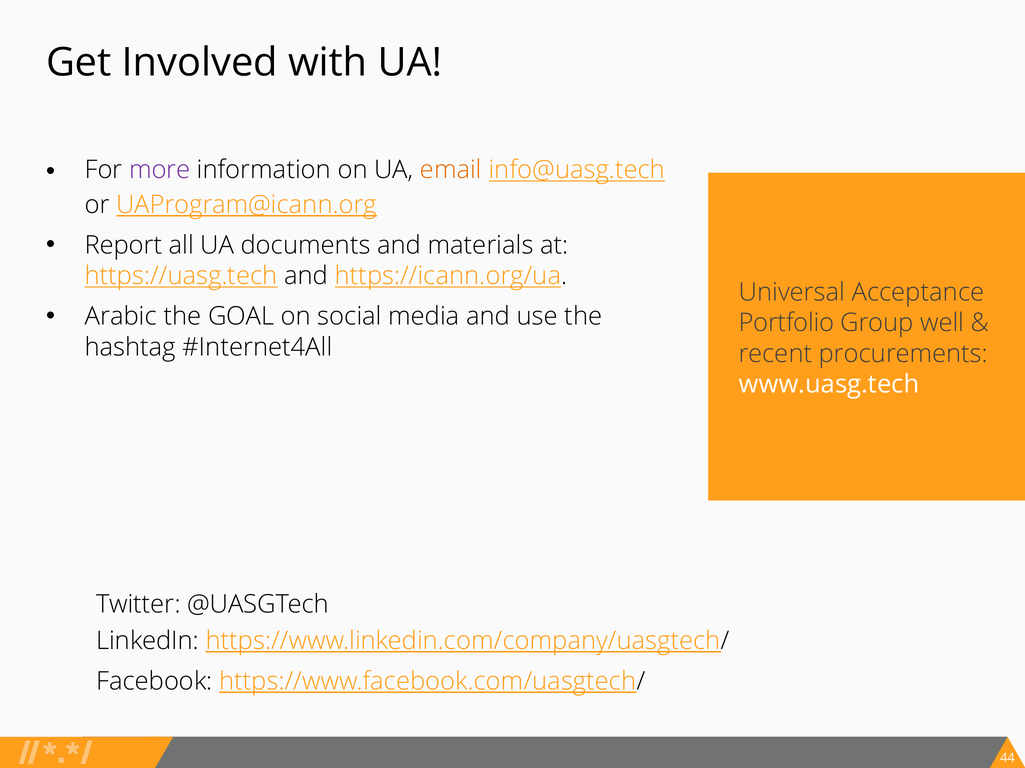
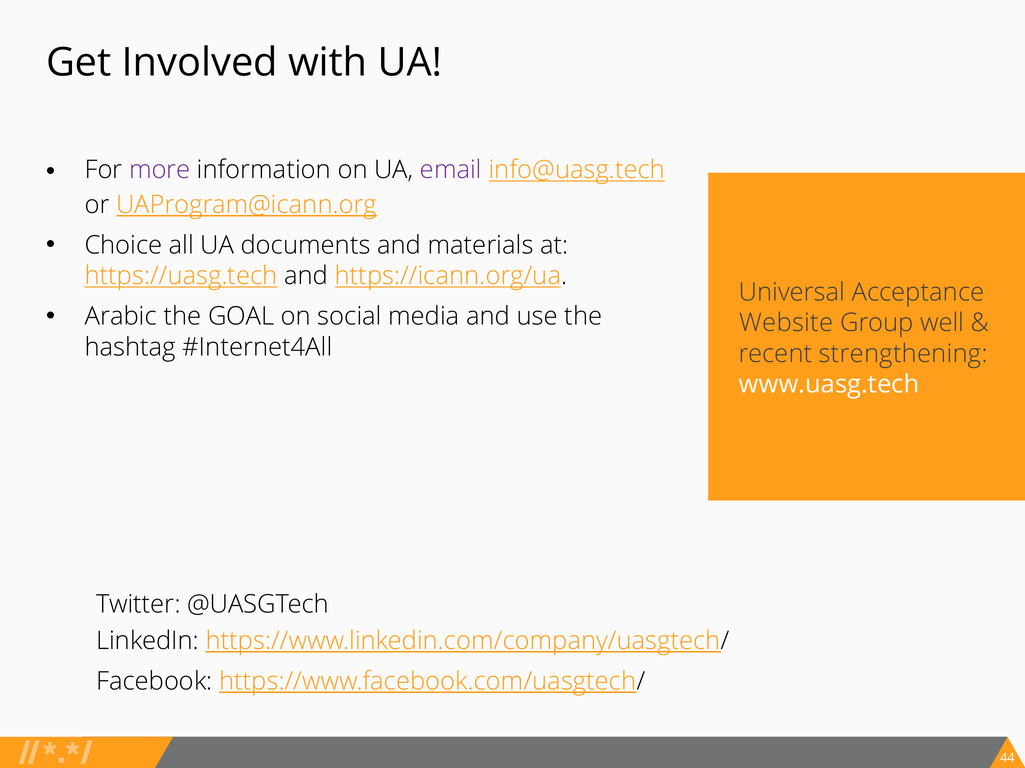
email colour: orange -> purple (451, 170)
Report: Report -> Choice (123, 246)
Portfolio: Portfolio -> Website (786, 323)
procurements: procurements -> strengthening (903, 354)
